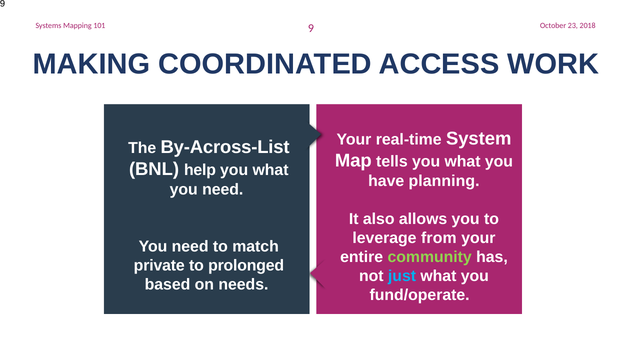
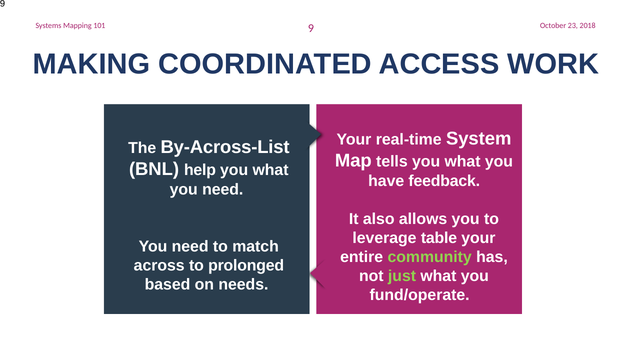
planning: planning -> feedback (444, 181)
from: from -> table (439, 238)
private: private -> across (159, 265)
just colour: light blue -> light green (402, 276)
